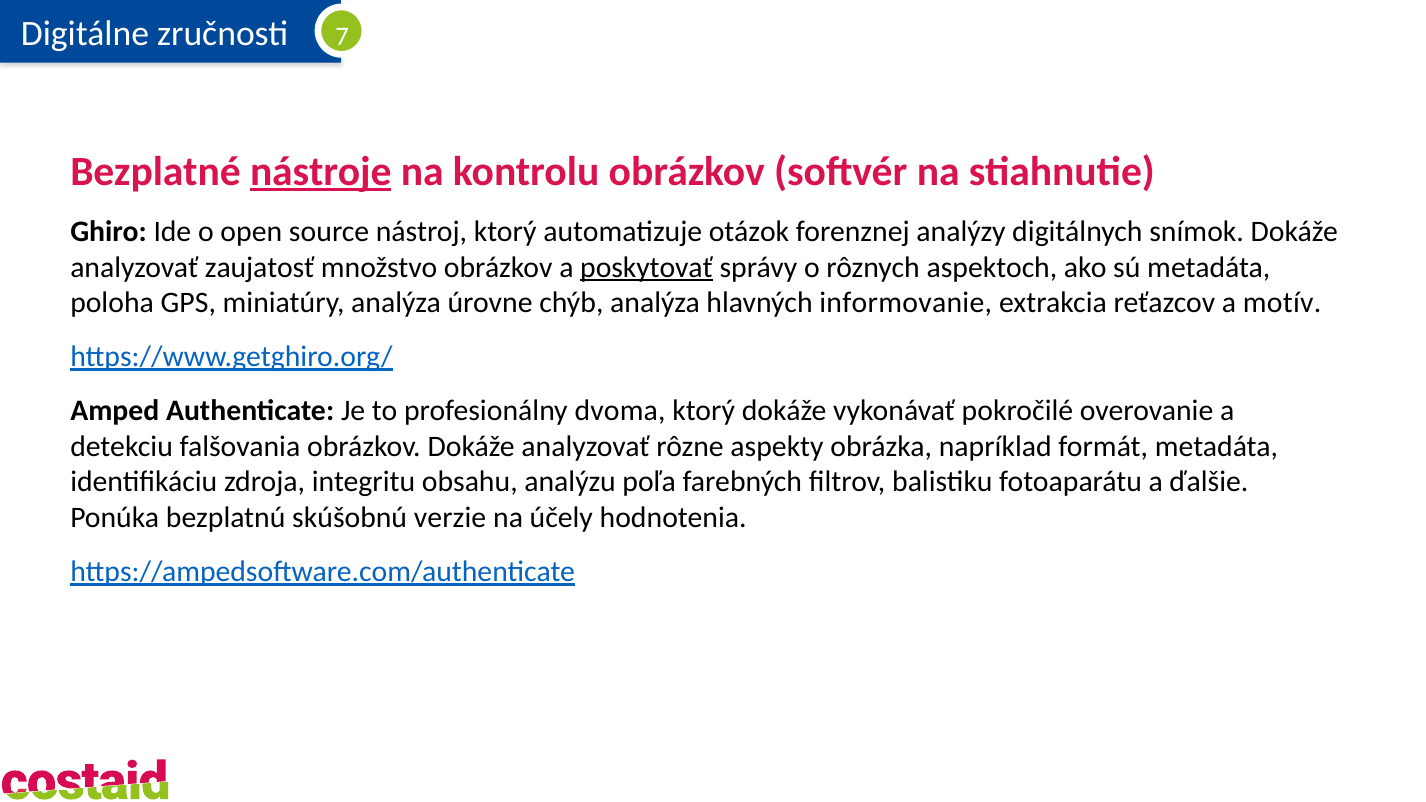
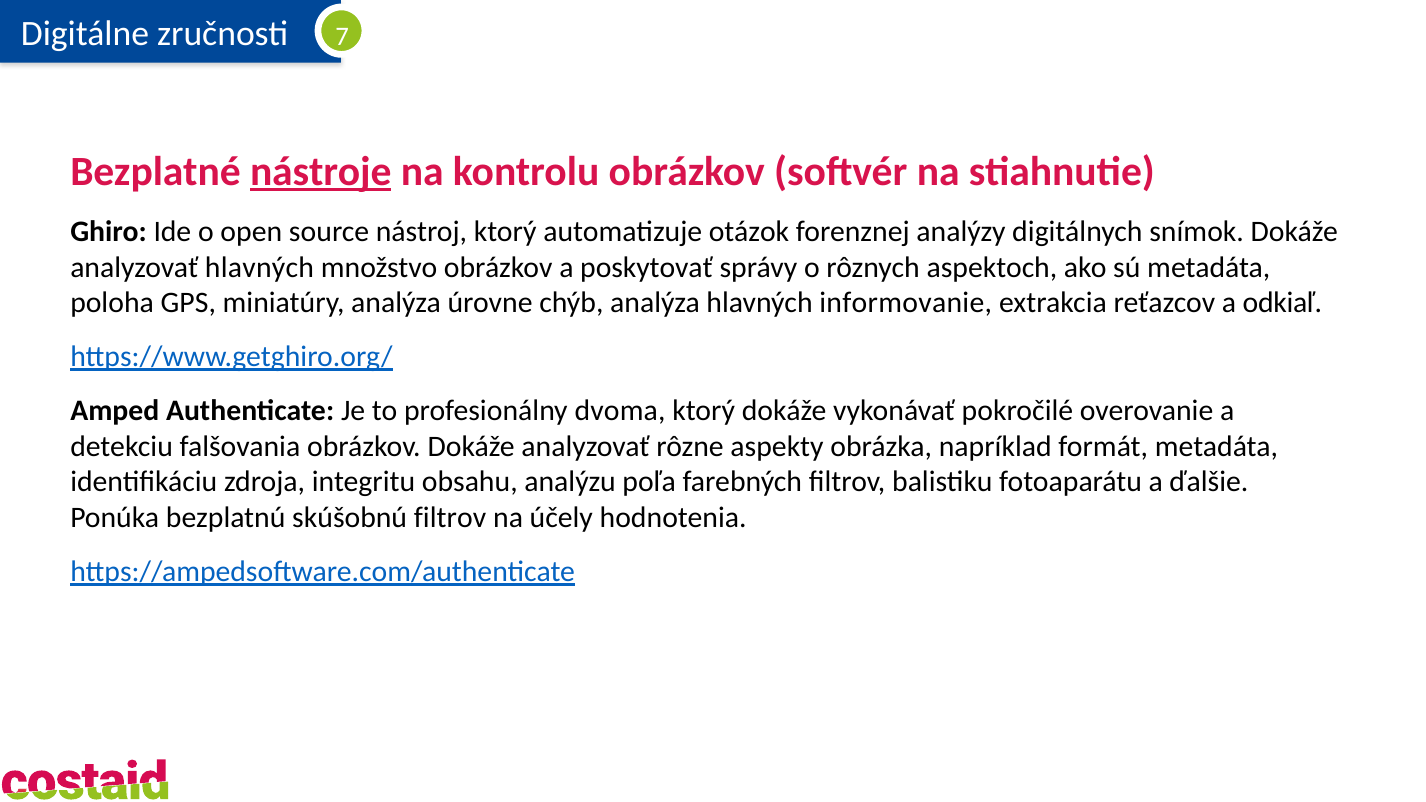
analyzovať zaujatosť: zaujatosť -> hlavných (259, 267)
poskytovať underline: present -> none (647, 267)
motív: motív -> odkiaľ (1282, 303)
skúšobnú verzie: verzie -> filtrov (450, 518)
